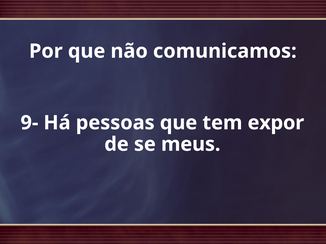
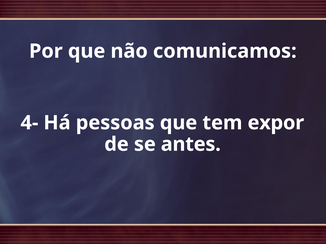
9-: 9- -> 4- (29, 123)
meus: meus -> antes (191, 145)
